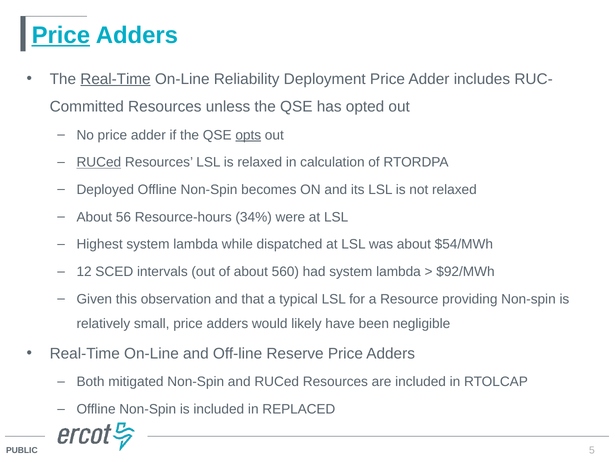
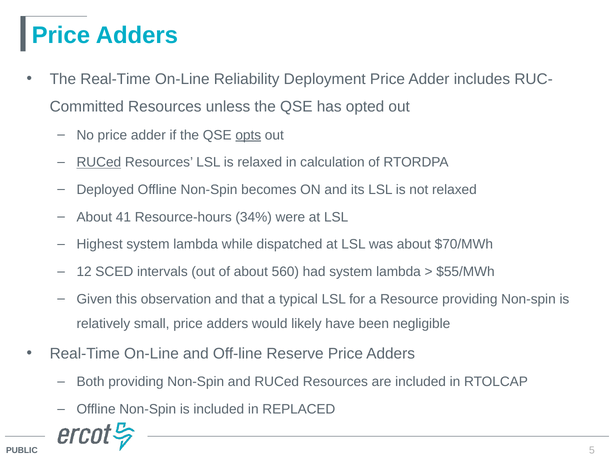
Price underline: present -> none (61, 35)
Real-Time underline: present -> none (115, 79)
56: 56 -> 41 (123, 217)
$54/MWh: $54/MWh -> $70/MWh (464, 244)
$92/MWh: $92/MWh -> $55/MWh (465, 271)
Both mitigated: mitigated -> providing (136, 381)
